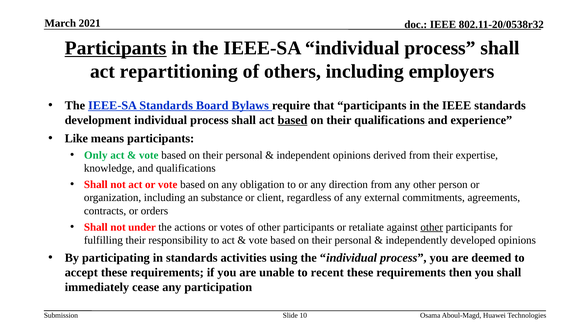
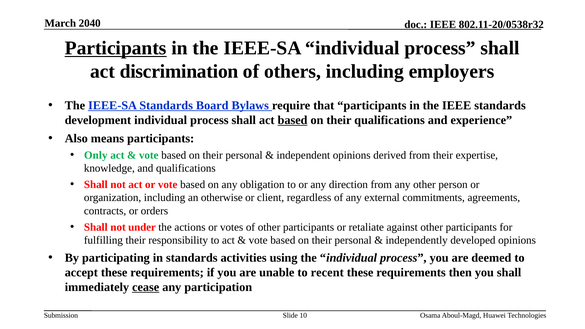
2021: 2021 -> 2040 (90, 23)
repartitioning: repartitioning -> discrimination (179, 72)
Like: Like -> Also (76, 138)
substance: substance -> otherwise (222, 198)
other underline: present -> none (432, 227)
cease underline: none -> present (146, 287)
